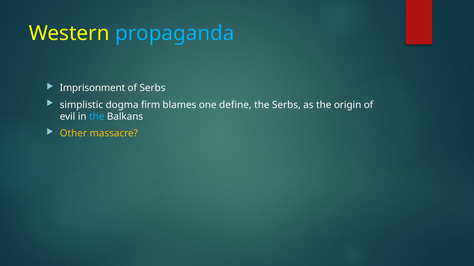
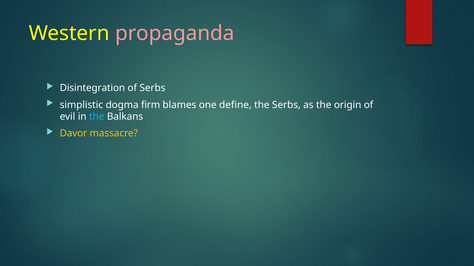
propaganda colour: light blue -> pink (175, 33)
Imprisonment: Imprisonment -> Disintegration (92, 88)
Other: Other -> Davor (73, 134)
